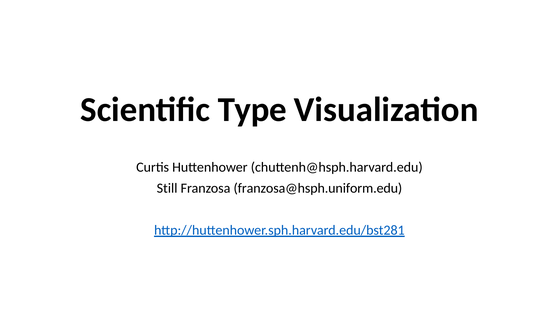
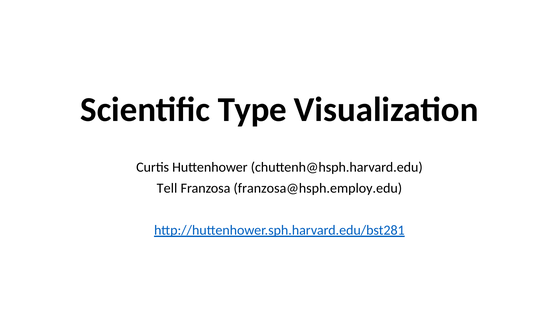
Still: Still -> Tell (167, 188)
franzosa@hsph.uniform.edu: franzosa@hsph.uniform.edu -> franzosa@hsph.employ.edu (318, 188)
